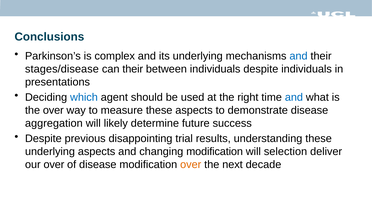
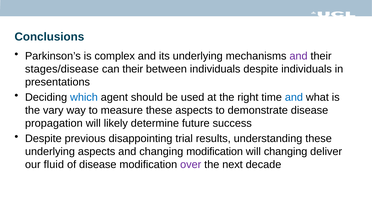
and colour: blue -> purple (299, 56)
the over: over -> vary (53, 110)
aggregation: aggregation -> propagation (54, 123)
will selection: selection -> changing (286, 152)
our over: over -> fluid (54, 165)
over colour: orange -> purple (191, 165)
